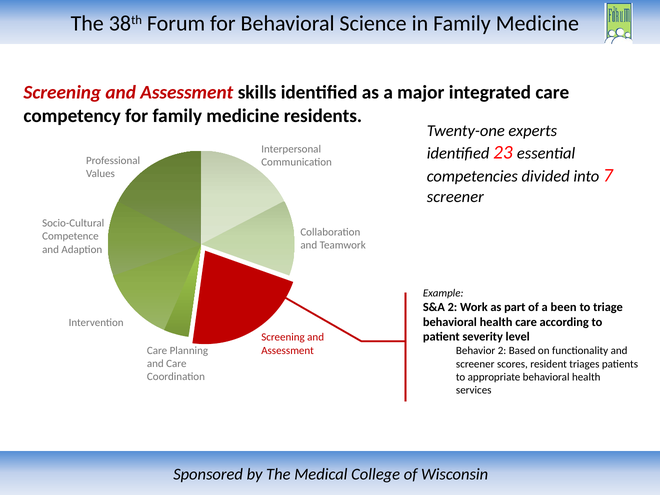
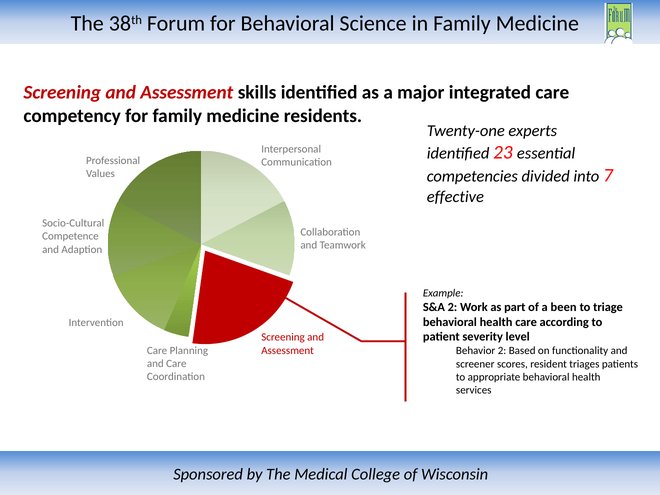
screener: screener -> effective (455, 197)
